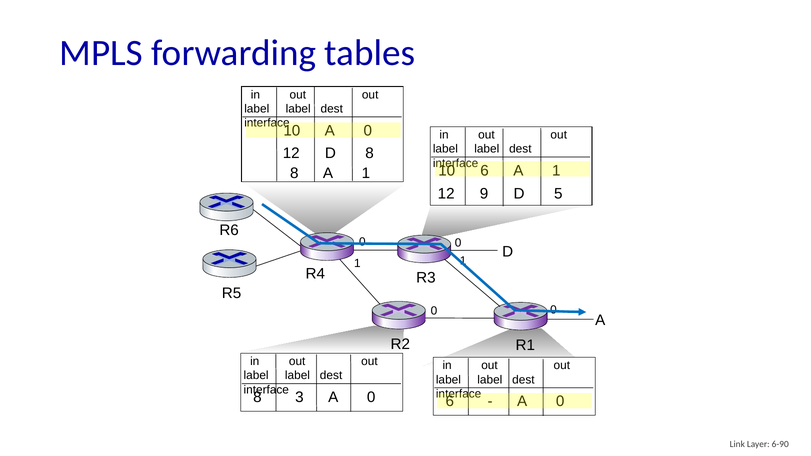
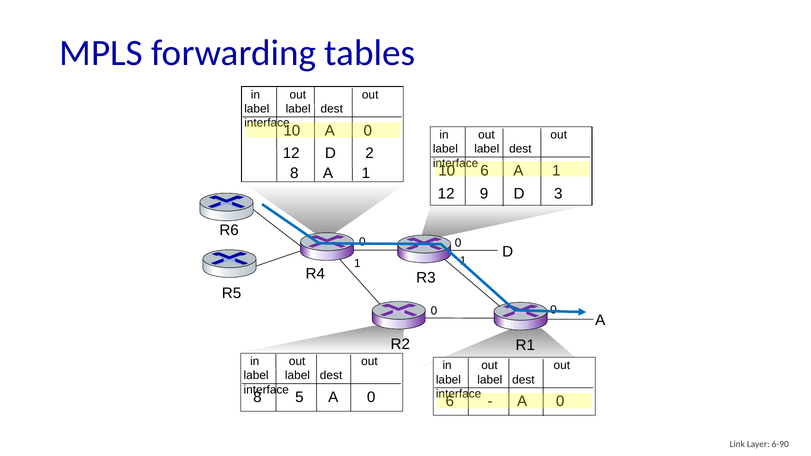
D 8: 8 -> 2 (370, 153)
5: 5 -> 3 (558, 194)
3: 3 -> 5 (299, 397)
